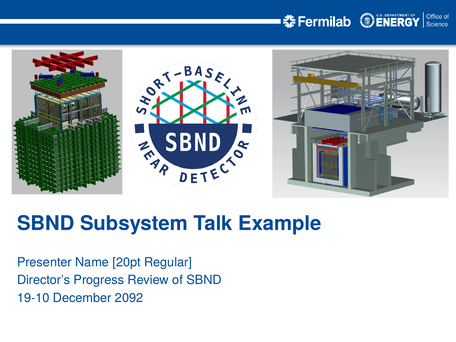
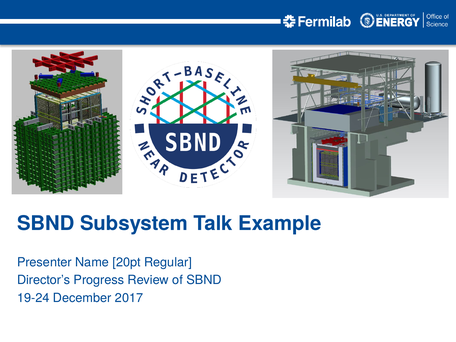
19-10: 19-10 -> 19-24 (33, 298)
2092: 2092 -> 2017 (129, 298)
